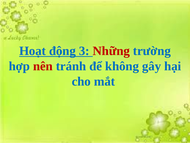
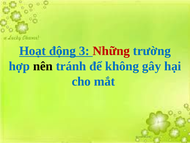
nên colour: red -> black (43, 66)
